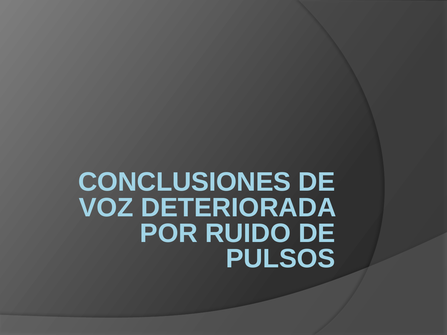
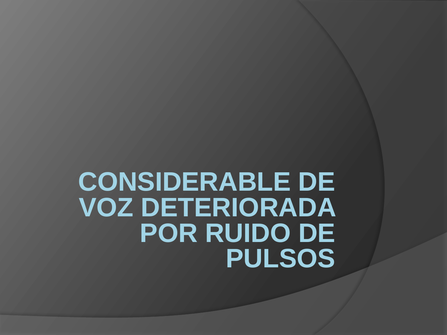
CONCLUSIONES: CONCLUSIONES -> CONSIDERABLE (185, 182)
